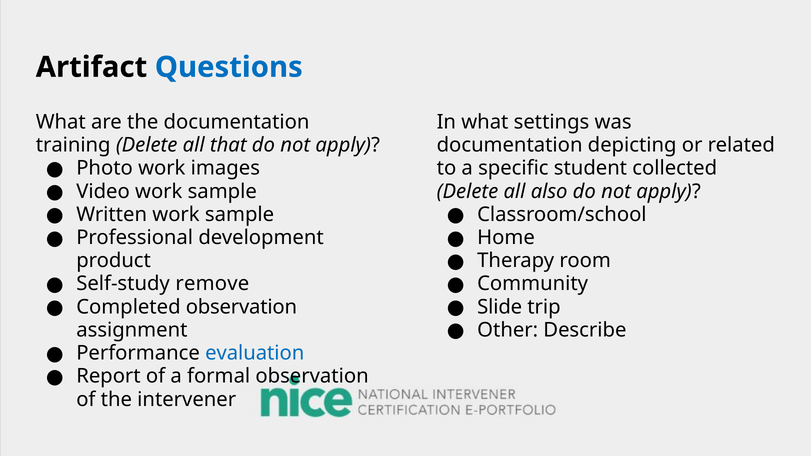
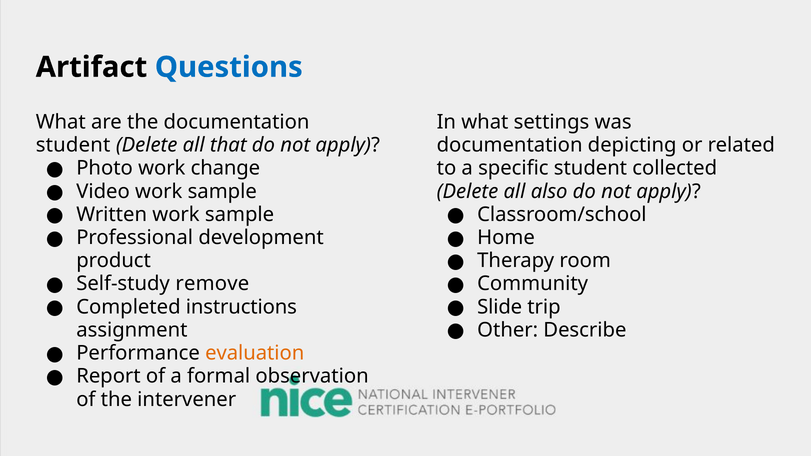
training: training -> student (73, 145)
images: images -> change (225, 168)
Completed observation: observation -> instructions (241, 307)
evaluation colour: blue -> orange (255, 353)
